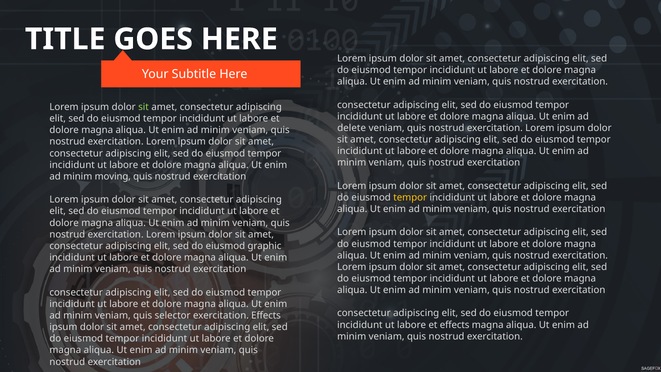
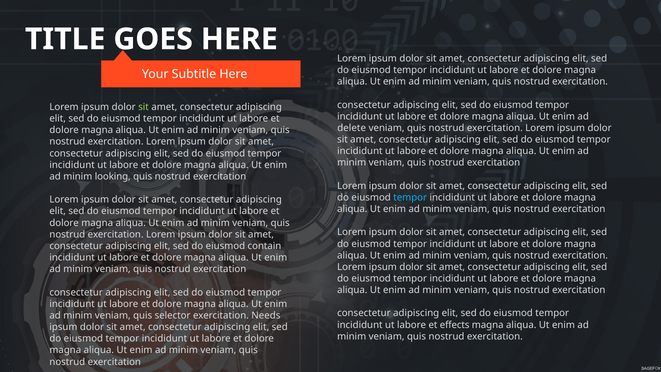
moving: moving -> looking (113, 176)
tempor colour: yellow -> light blue (410, 197)
graphic: graphic -> contain (264, 246)
exercitation Effects: Effects -> Needs (266, 315)
